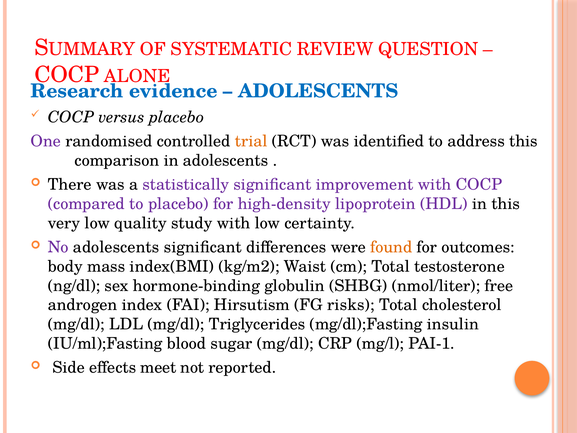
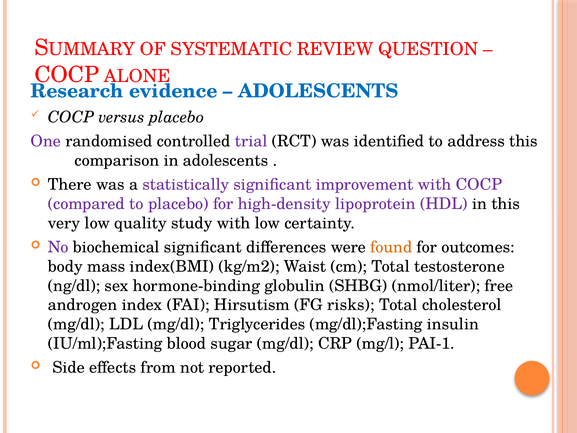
trial colour: orange -> purple (251, 141)
No adolescents: adolescents -> biochemical (116, 247)
meet: meet -> from (158, 367)
